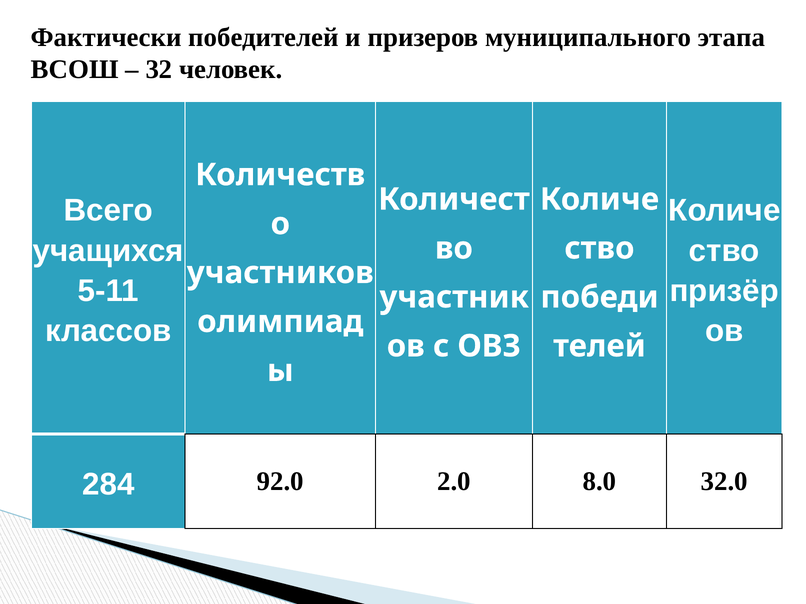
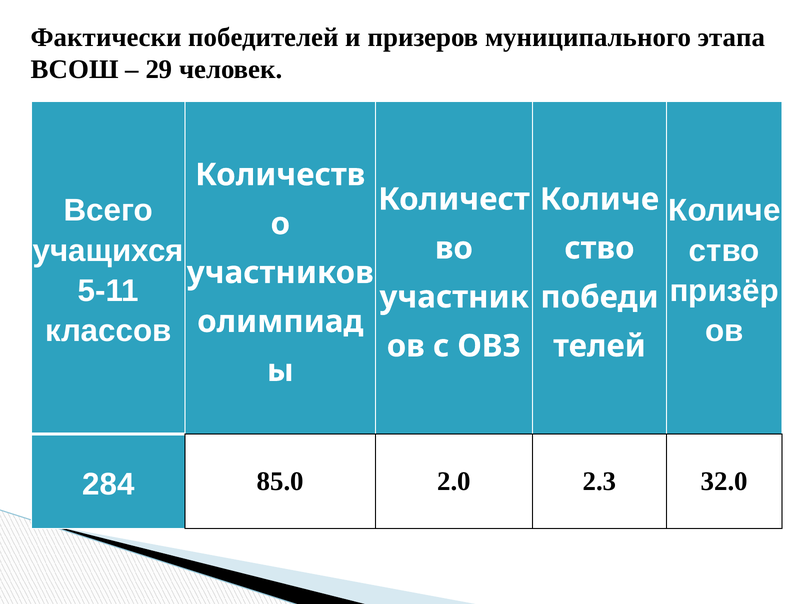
32: 32 -> 29 (159, 70)
92.0: 92.0 -> 85.0 (280, 482)
8.0: 8.0 -> 2.3 (599, 482)
